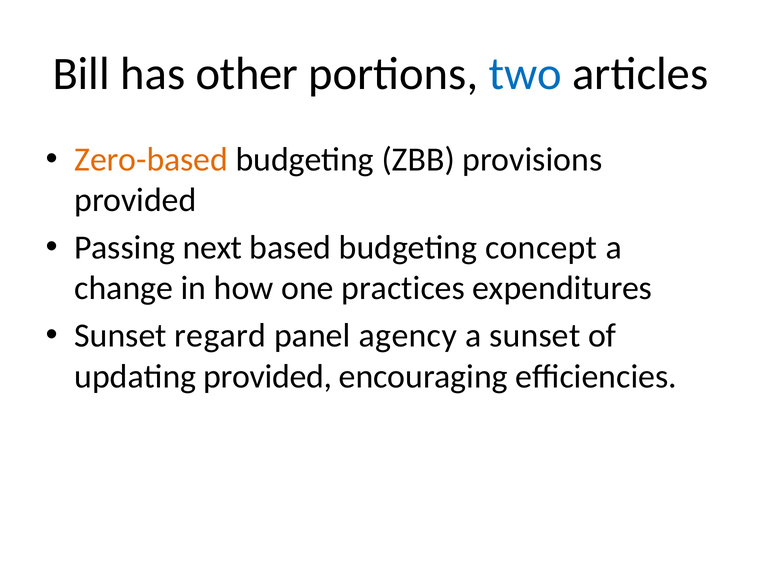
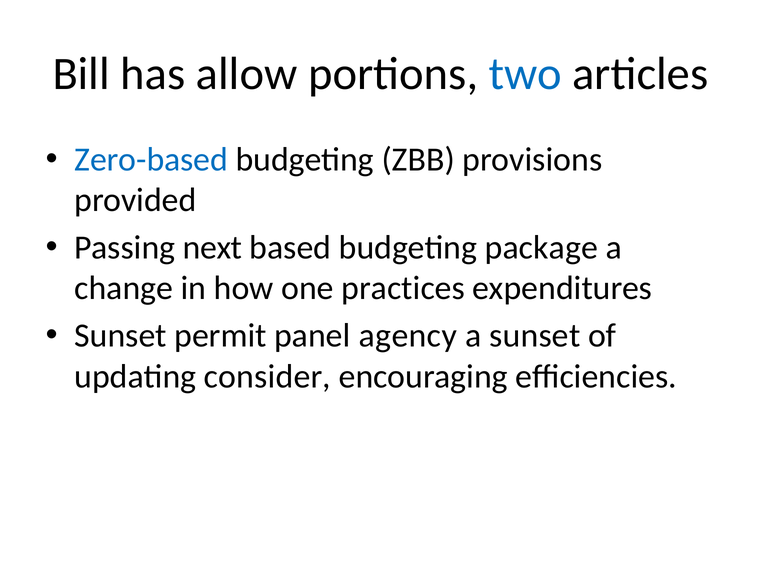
other: other -> allow (247, 74)
Zero-based colour: orange -> blue (151, 160)
concept: concept -> package (541, 248)
regard: regard -> permit (220, 336)
updating provided: provided -> consider (267, 377)
